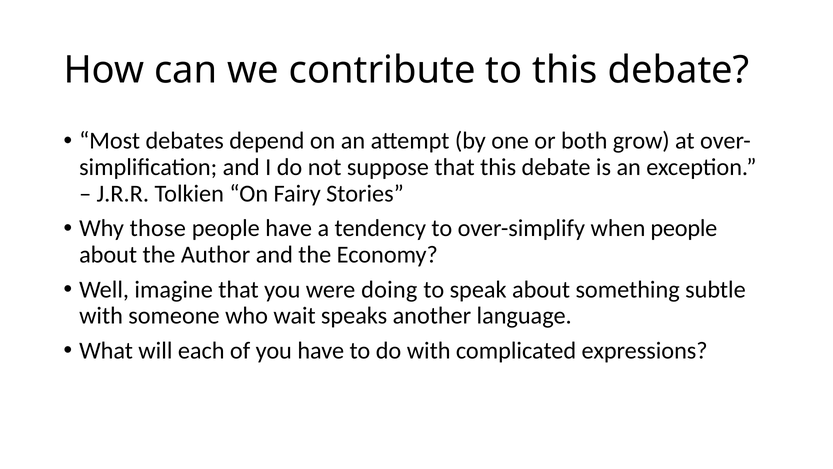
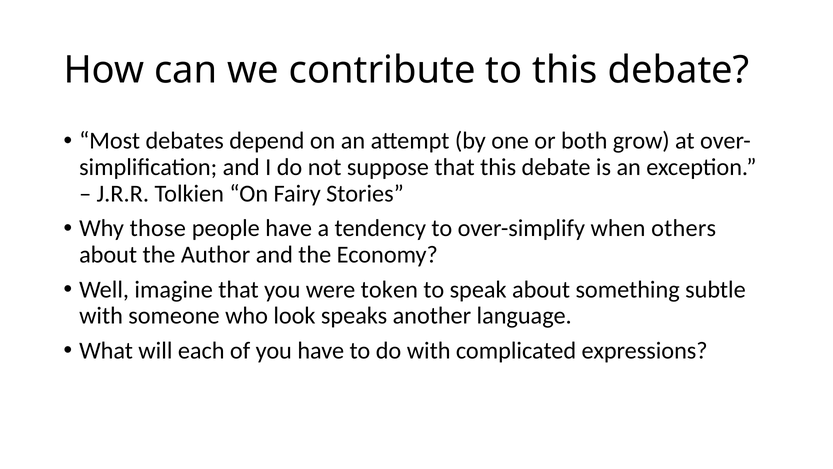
when people: people -> others (684, 228)
doing: doing -> token (389, 289)
wait: wait -> look (294, 316)
